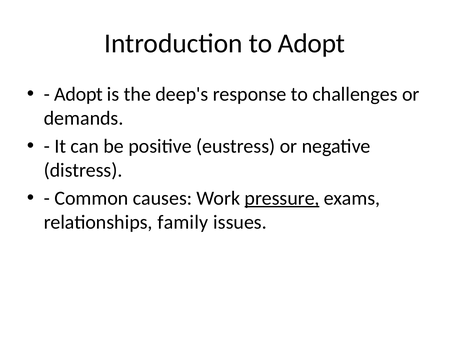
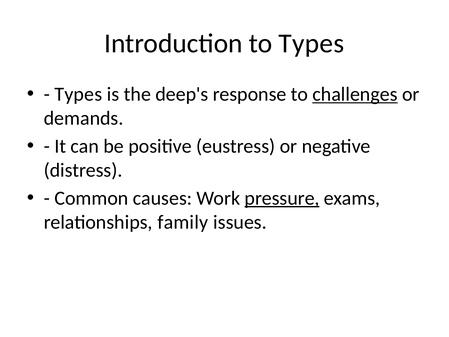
to Adopt: Adopt -> Types (311, 43)
Adopt: Adopt -> Types (78, 94)
challenges underline: none -> present (355, 94)
